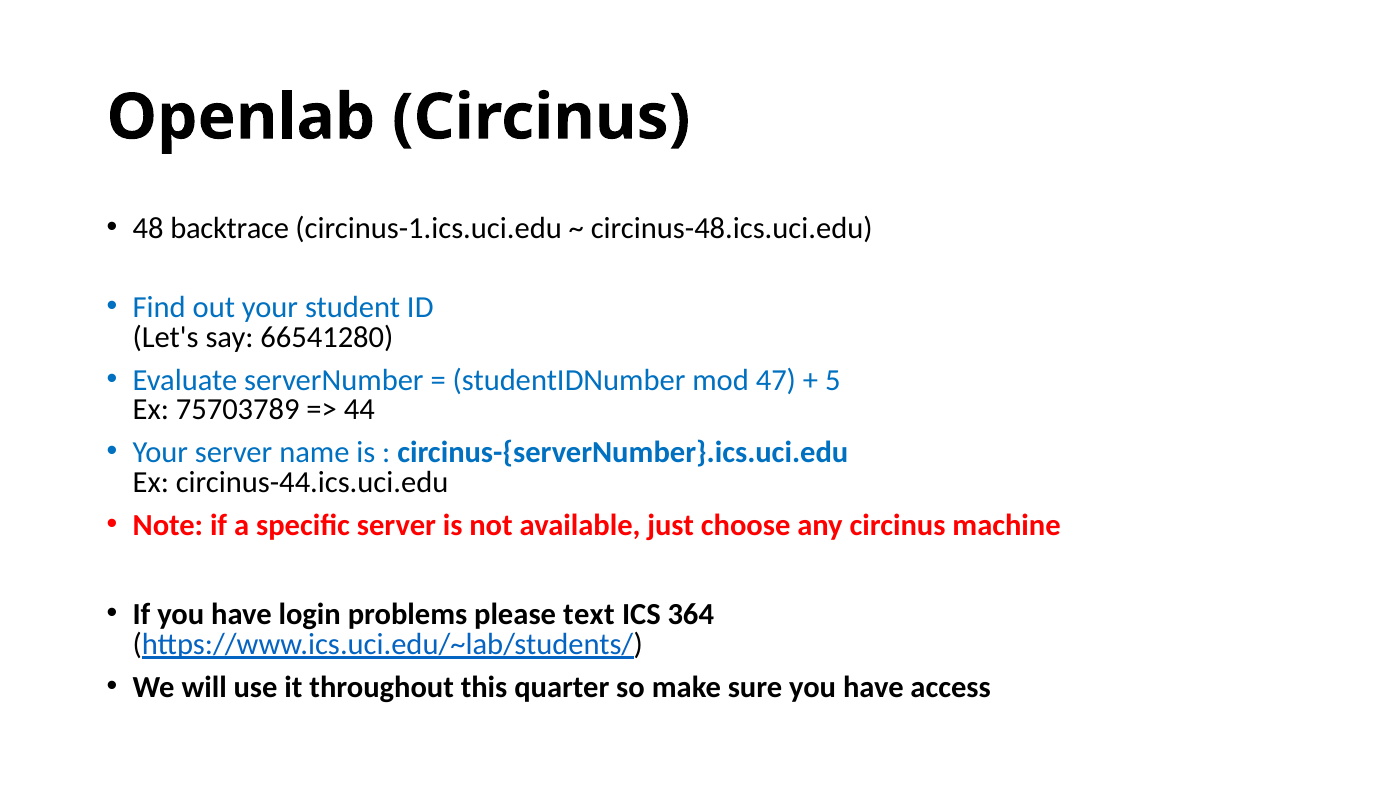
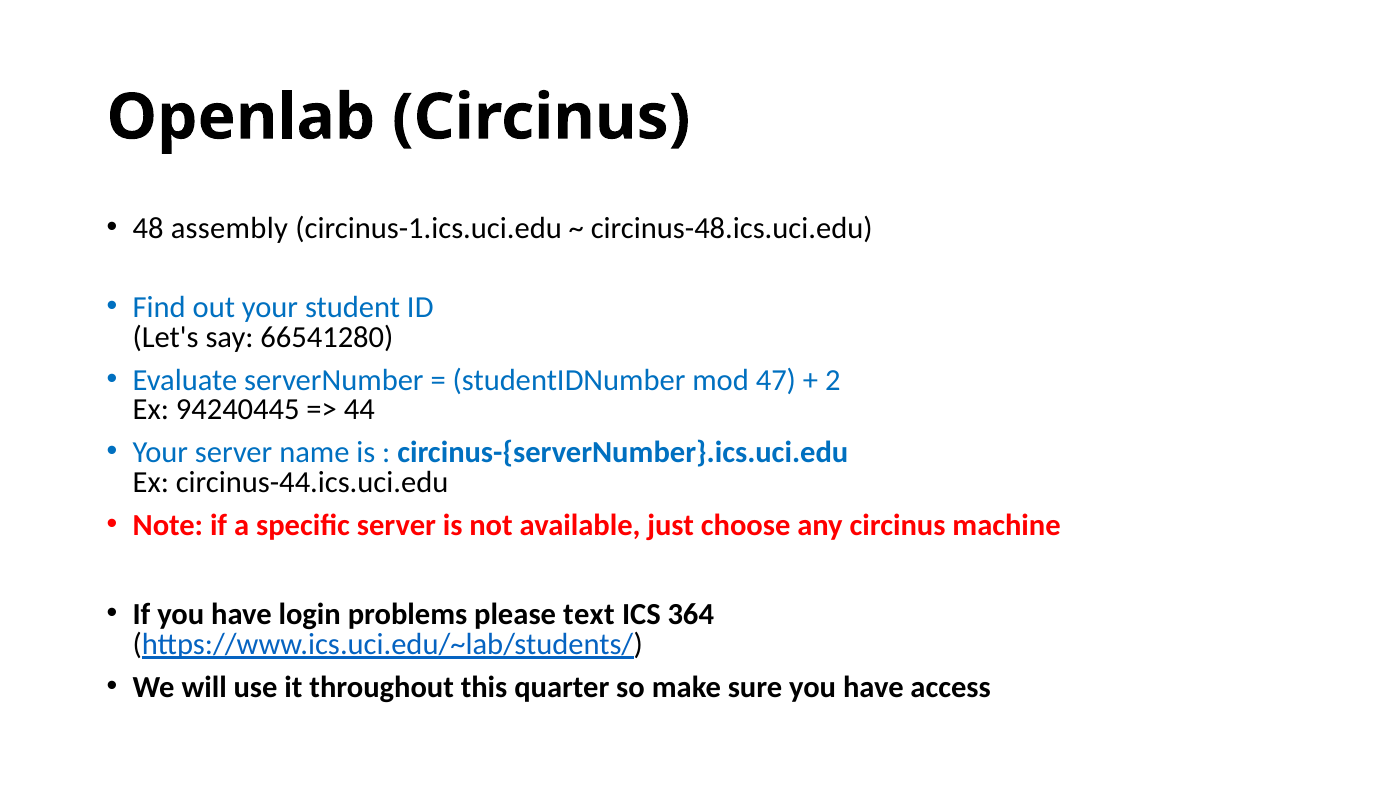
backtrace: backtrace -> assembly (229, 228)
5: 5 -> 2 (833, 380)
75703789: 75703789 -> 94240445 (238, 410)
